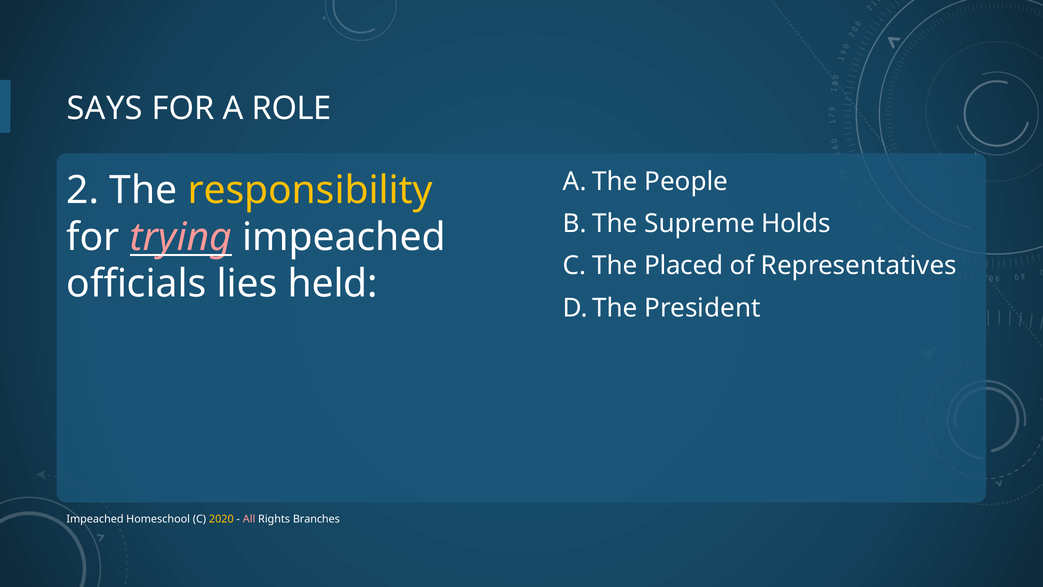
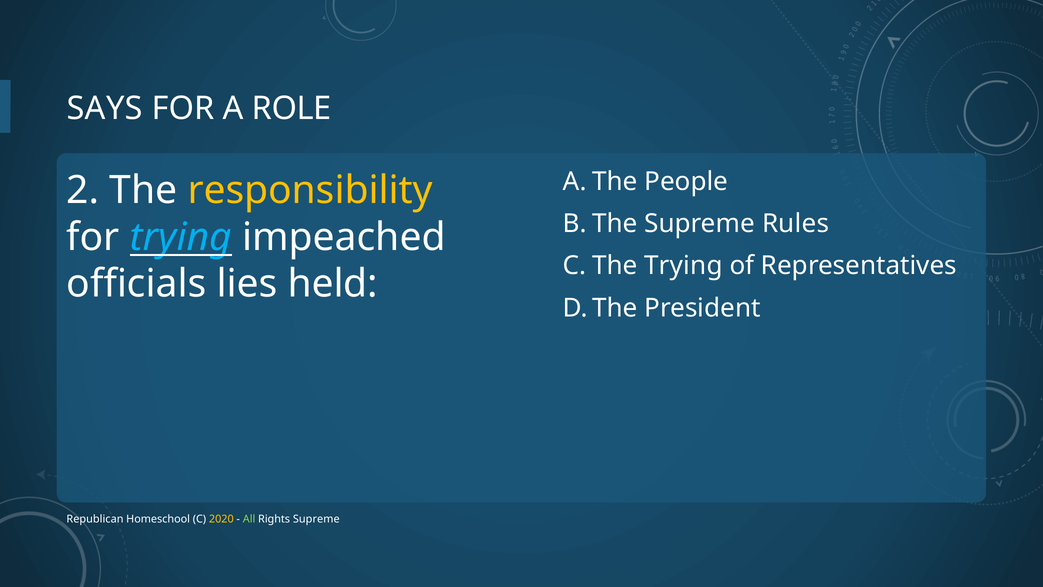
Holds: Holds -> Rules (796, 223)
trying colour: pink -> light blue (181, 237)
Placed: Placed -> Trying (683, 266)
Impeached: Impeached -> Republican (95, 519)
All colour: pink -> light green (249, 519)
Rights Branches: Branches -> Supreme (316, 519)
